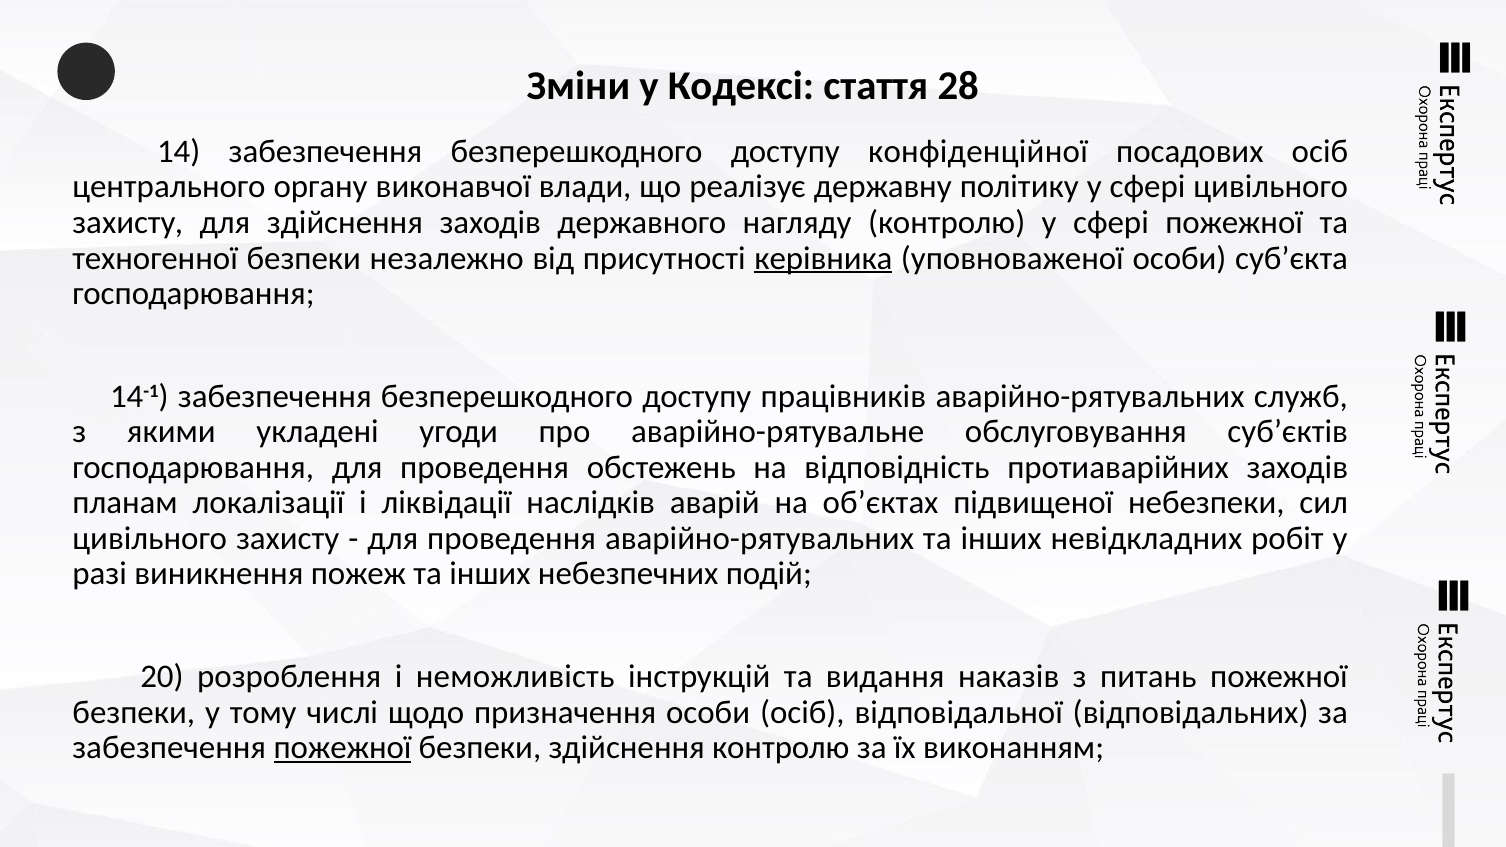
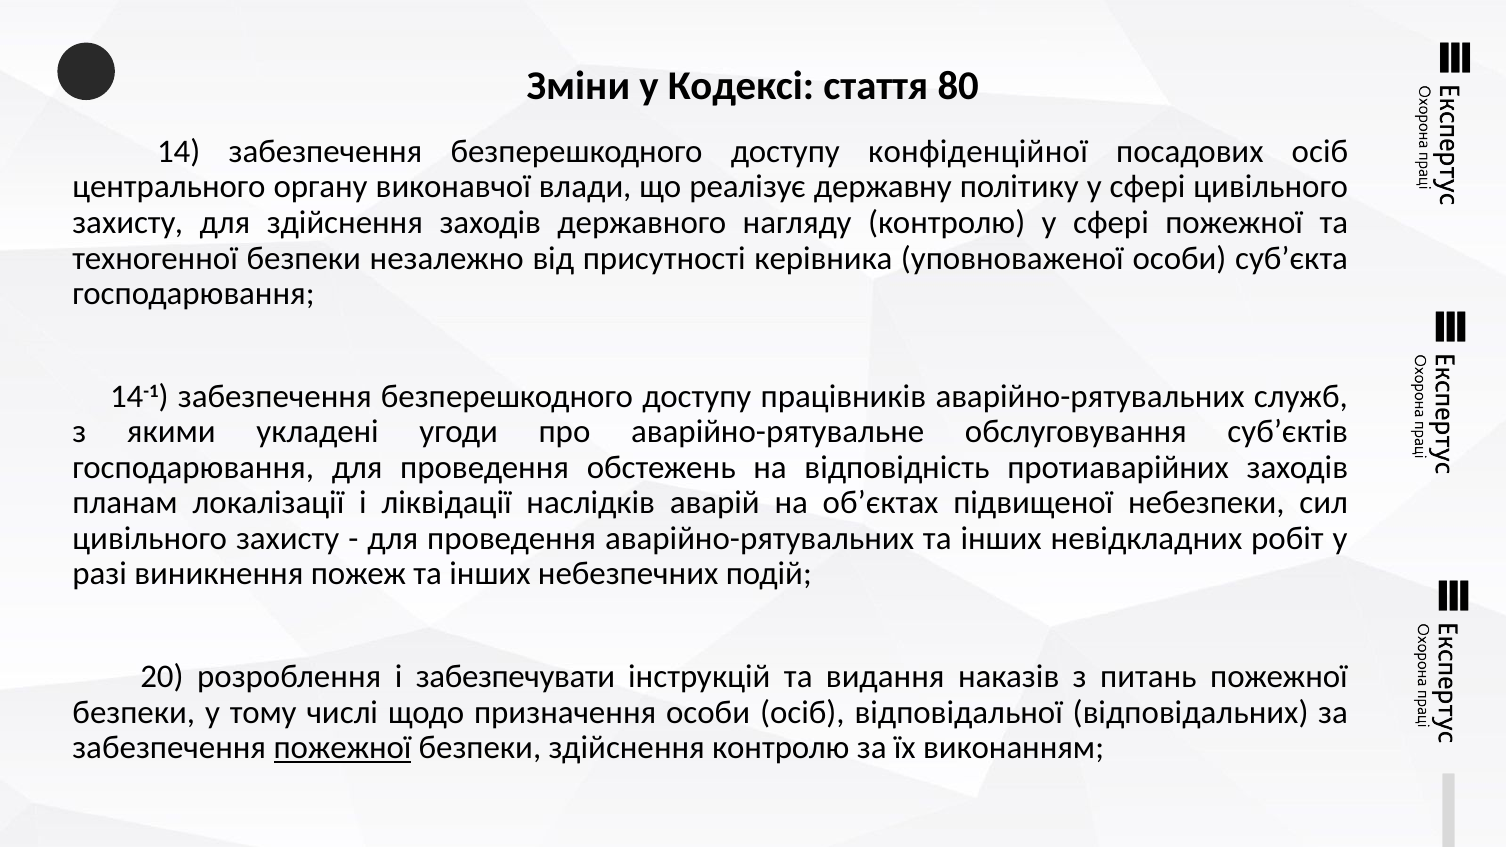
28: 28 -> 80 (958, 86)
керівника underline: present -> none (823, 258)
неможливість: неможливість -> забезпечувати (516, 677)
